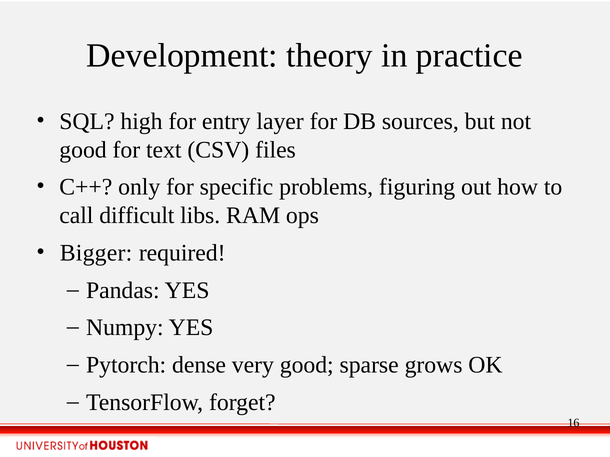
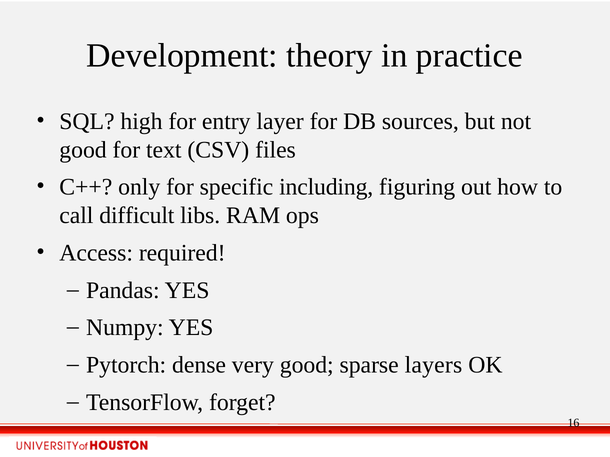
problems: problems -> including (326, 187)
Bigger: Bigger -> Access (96, 253)
grows: grows -> layers (433, 365)
